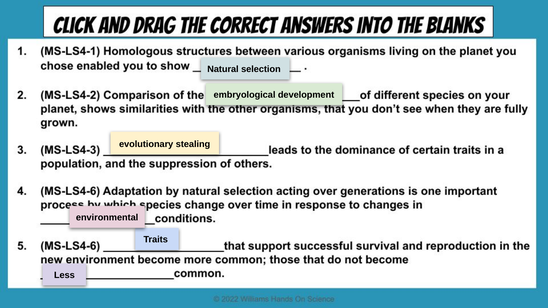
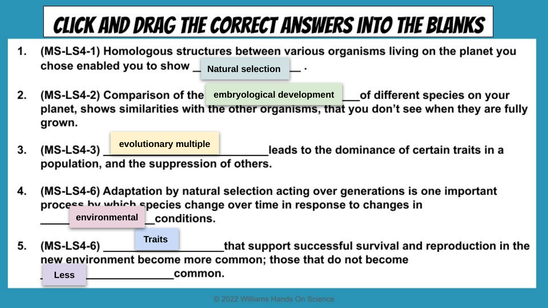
stealing: stealing -> multiple (193, 144)
